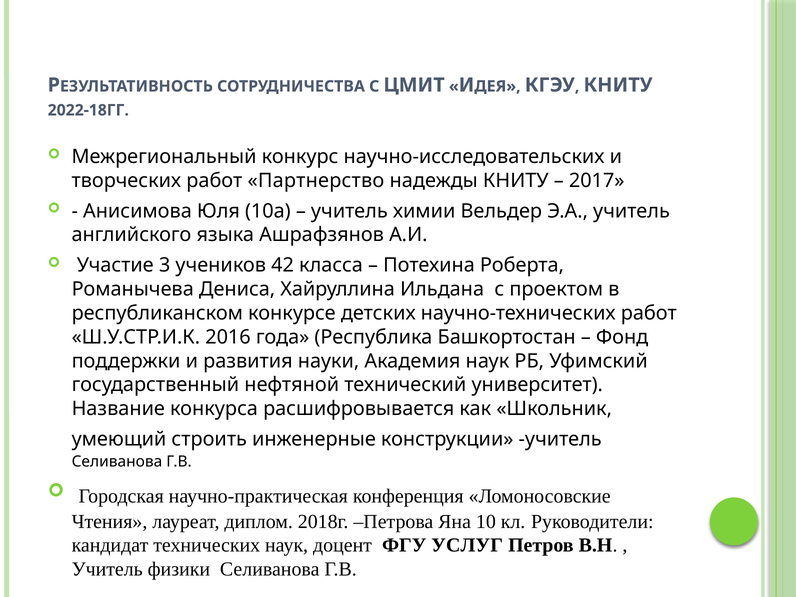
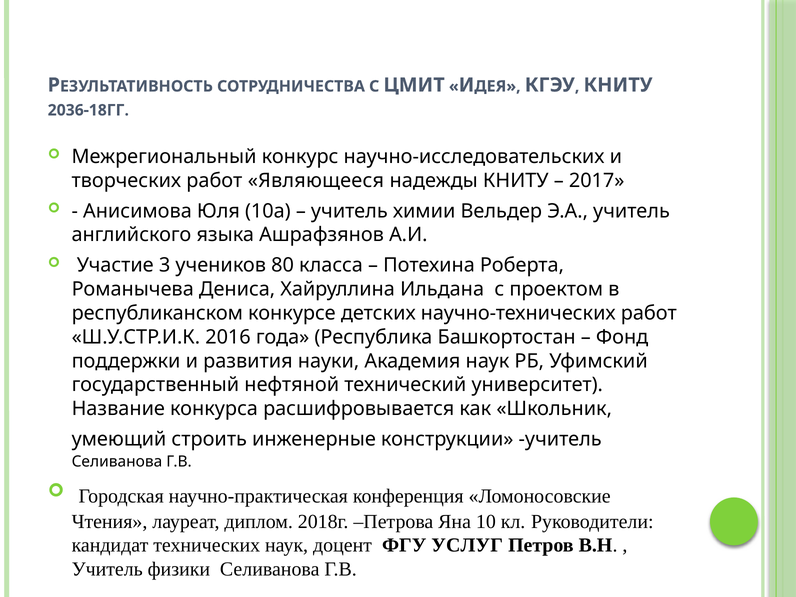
2022-18ГГ: 2022-18ГГ -> 2036-18ГГ (88, 110)
Партнерство: Партнерство -> Являющееся (316, 180)
42: 42 -> 80 (283, 265)
